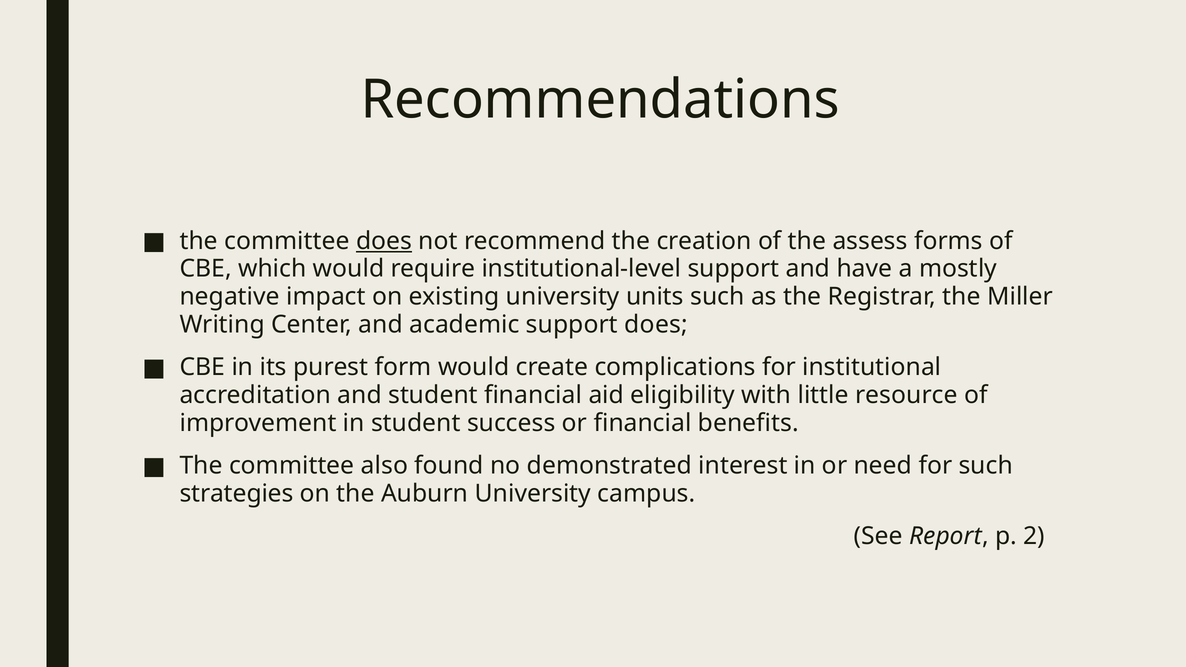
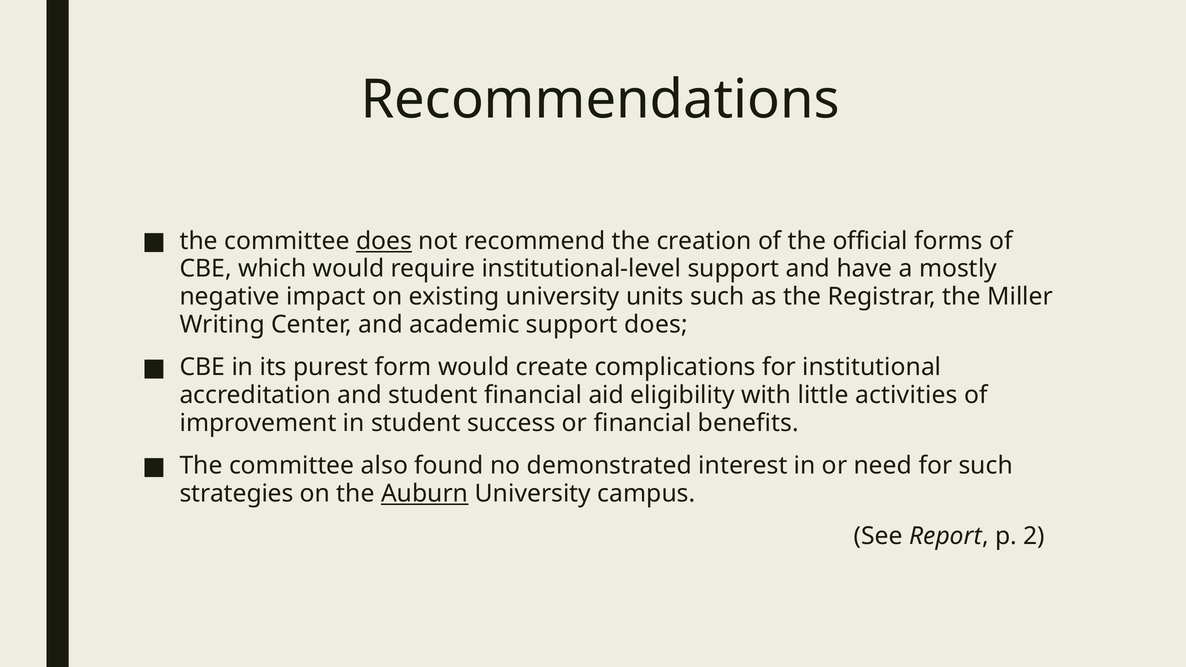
assess: assess -> official (870, 241)
resource: resource -> activities (906, 395)
Auburn underline: none -> present (425, 494)
